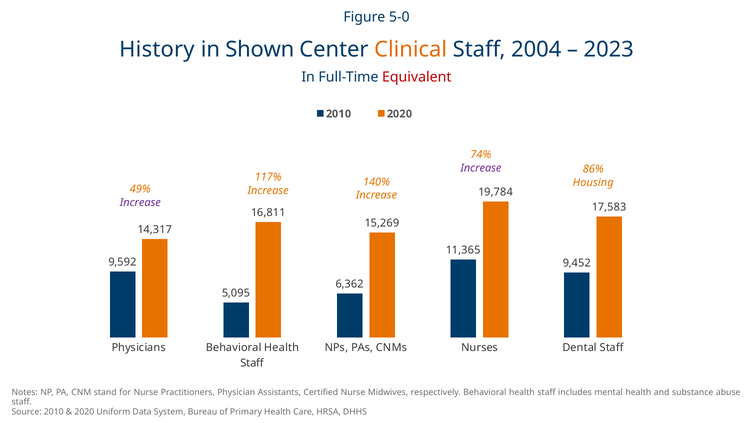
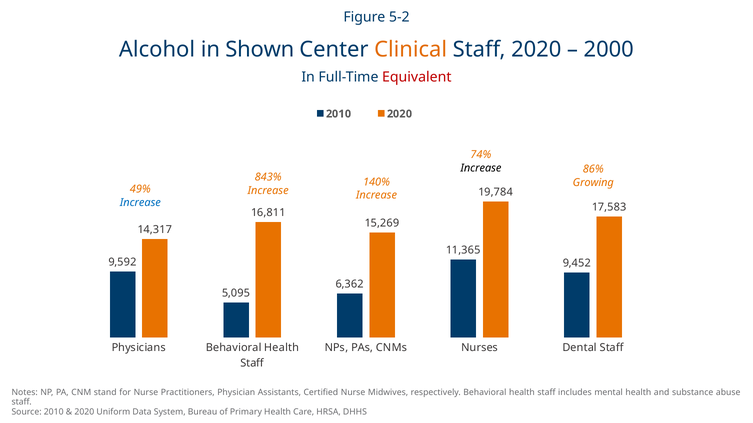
5-0: 5-0 -> 5-2 (399, 17)
History: History -> Alcohol (157, 50)
Staff 2004: 2004 -> 2020 (536, 50)
2023: 2023 -> 2000 (609, 50)
Increase colour: purple -> black (481, 168)
117%: 117% -> 843% (268, 178)
Housing: Housing -> Growing (593, 183)
Increase colour: purple -> blue (140, 203)
